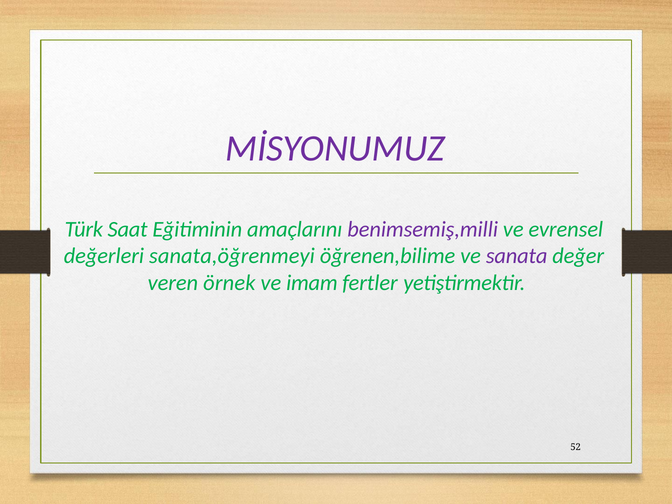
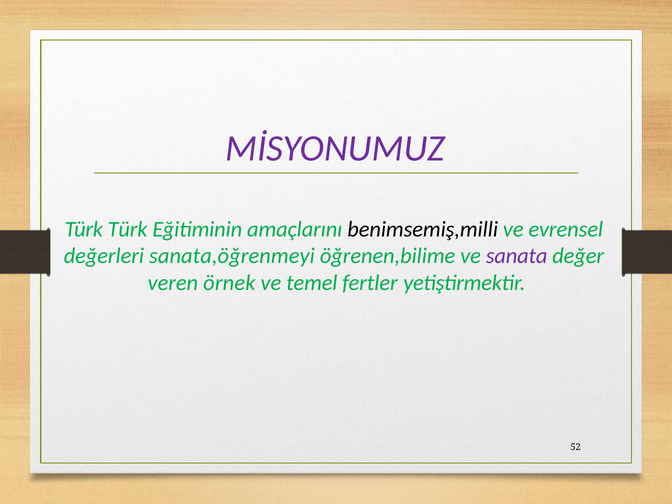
Türk Saat: Saat -> Türk (128, 229)
benimsemiş,milli colour: purple -> black (423, 229)
imam: imam -> temel (312, 283)
